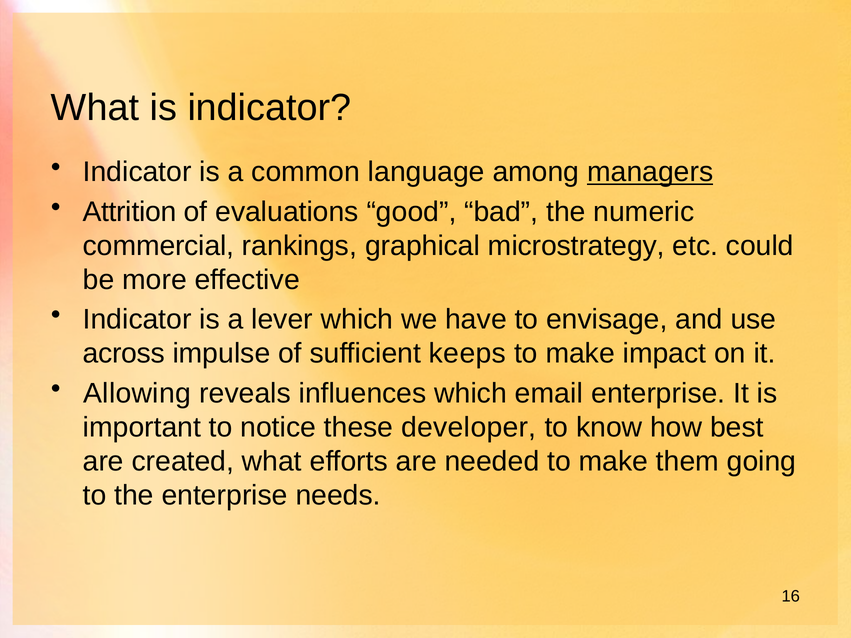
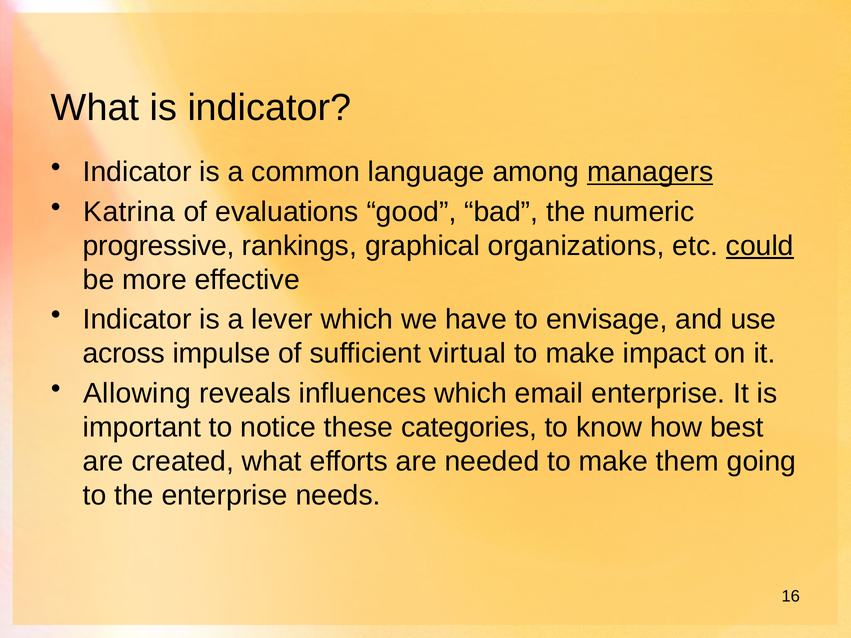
Attrition: Attrition -> Katrina (129, 212)
commercial: commercial -> progressive (159, 246)
microstrategy: microstrategy -> organizations (576, 246)
could underline: none -> present (760, 246)
keeps: keeps -> virtual (467, 354)
developer: developer -> categories (469, 427)
